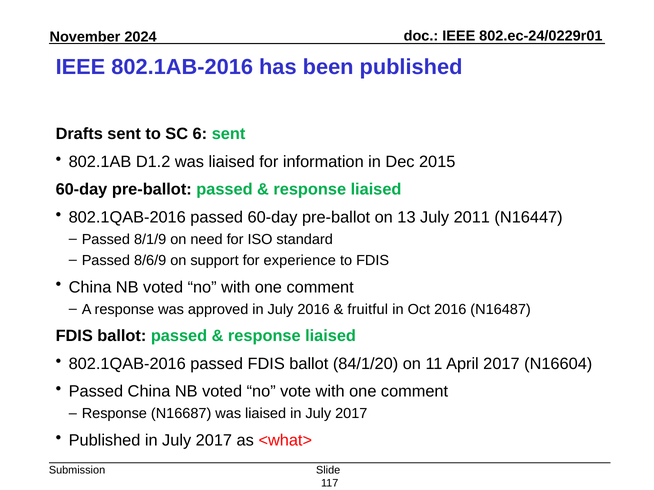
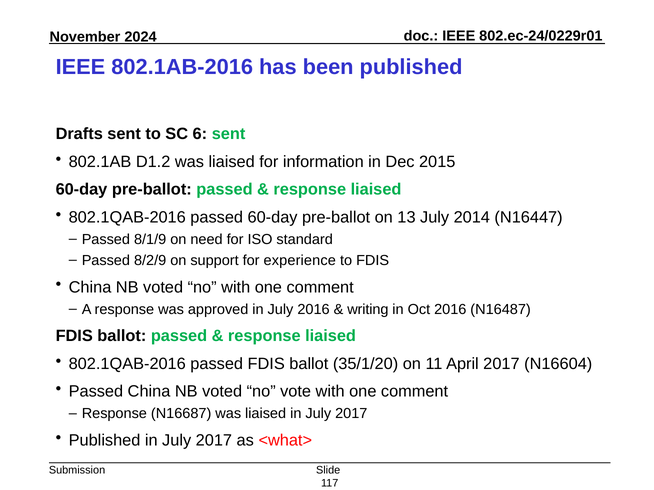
2011: 2011 -> 2014 (472, 218)
8/6/9: 8/6/9 -> 8/2/9 (150, 261)
fruitful: fruitful -> writing (368, 310)
84/1/20: 84/1/20 -> 35/1/20 (366, 364)
